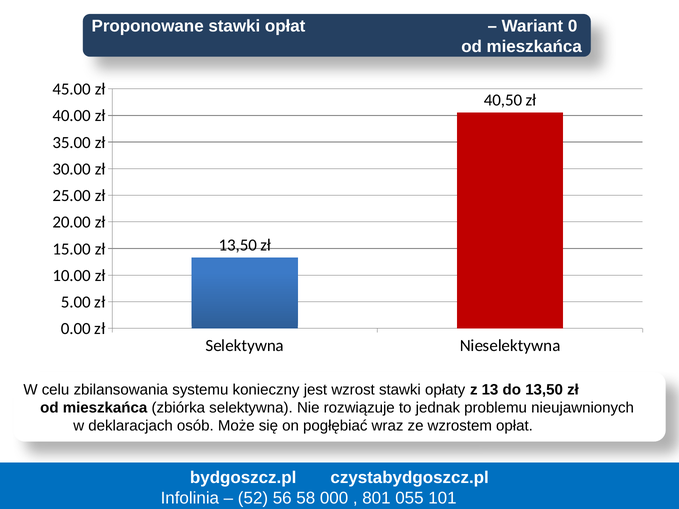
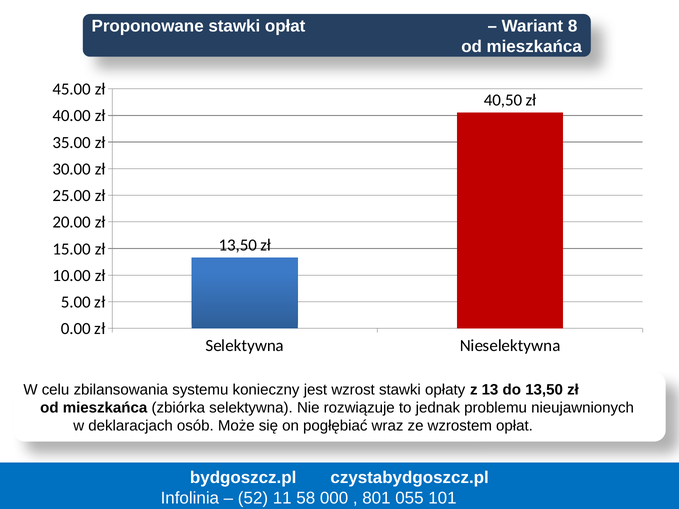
0: 0 -> 8 (573, 26)
56: 56 -> 11 (282, 498)
